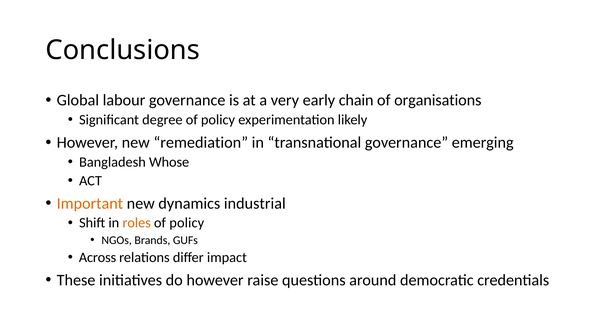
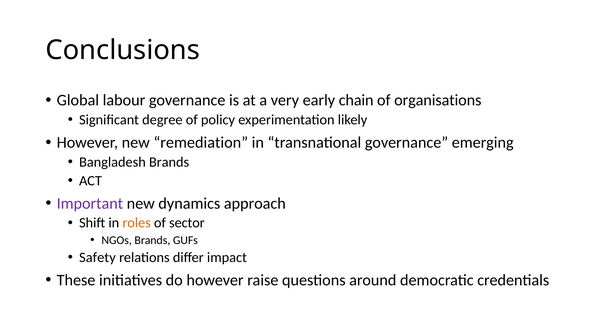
Bangladesh Whose: Whose -> Brands (169, 162)
Important colour: orange -> purple (90, 203)
industrial: industrial -> approach (255, 203)
policy: policy -> sector (187, 223)
Across: Across -> Safety (97, 257)
